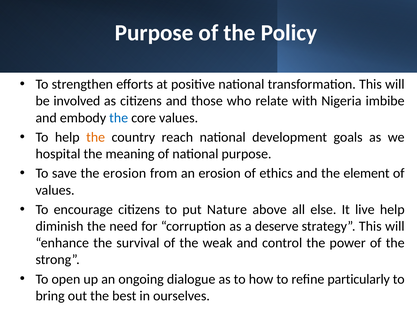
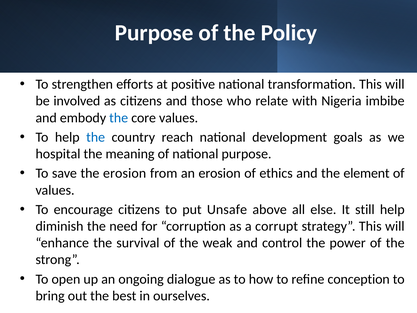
the colour: orange -> blue (96, 137)
Nature: Nature -> Unsafe (227, 209)
live: live -> still (365, 209)
deserve: deserve -> corrupt (277, 226)
particularly: particularly -> conception (359, 279)
